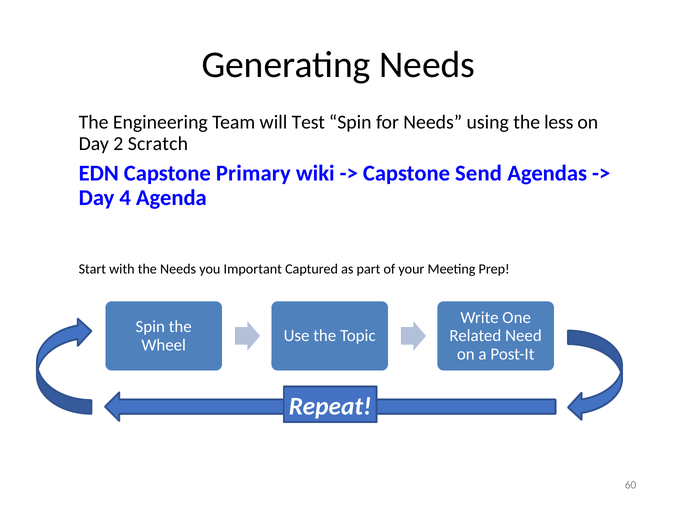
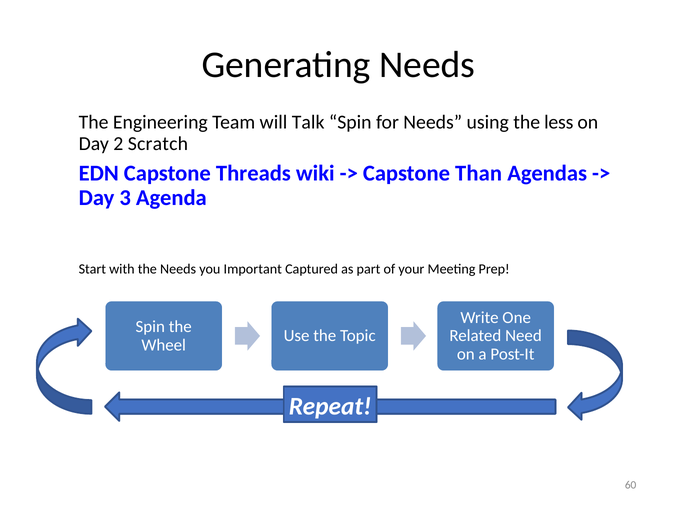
Test: Test -> Talk (308, 122)
Primary: Primary -> Threads (253, 173)
Send: Send -> Than (479, 173)
4: 4 -> 3 (125, 198)
